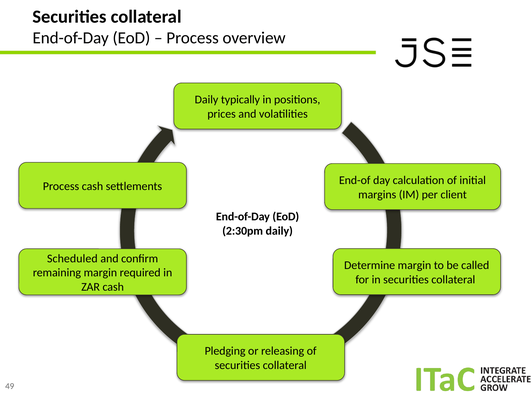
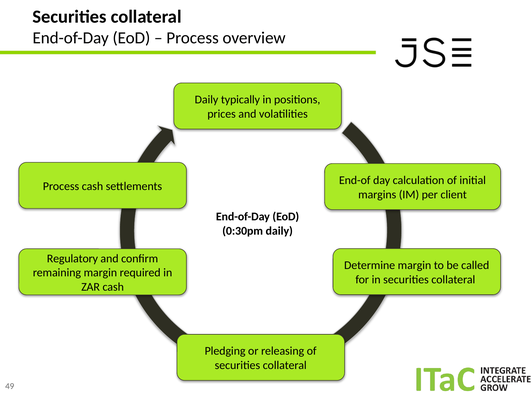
2:30pm: 2:30pm -> 0:30pm (243, 231)
Scheduled: Scheduled -> Regulatory (72, 258)
